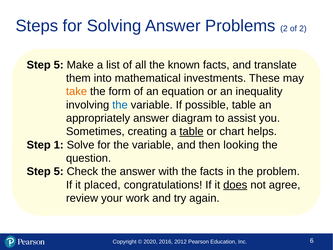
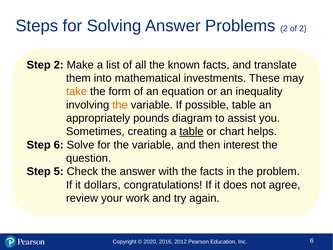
5: 5 -> 2 (59, 65)
the colour: blue -> orange (120, 105)
appropriately answer: answer -> pounds (151, 118)
Step 1: 1 -> 6 (59, 145)
looking: looking -> interest (241, 145)
placed: placed -> dollars (102, 185)
does underline: present -> none (235, 185)
